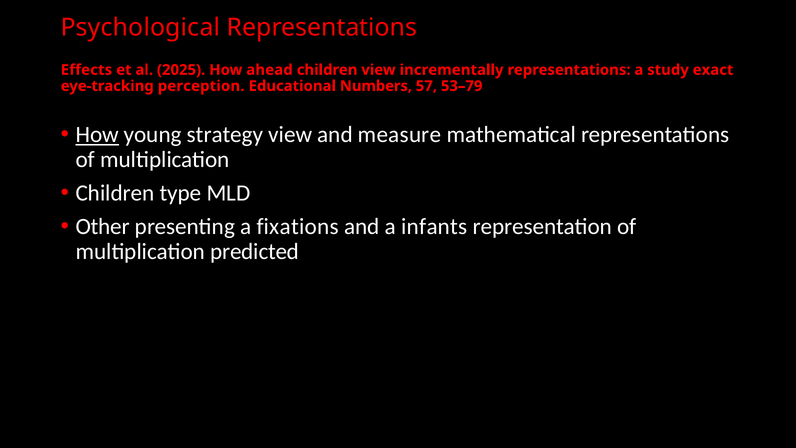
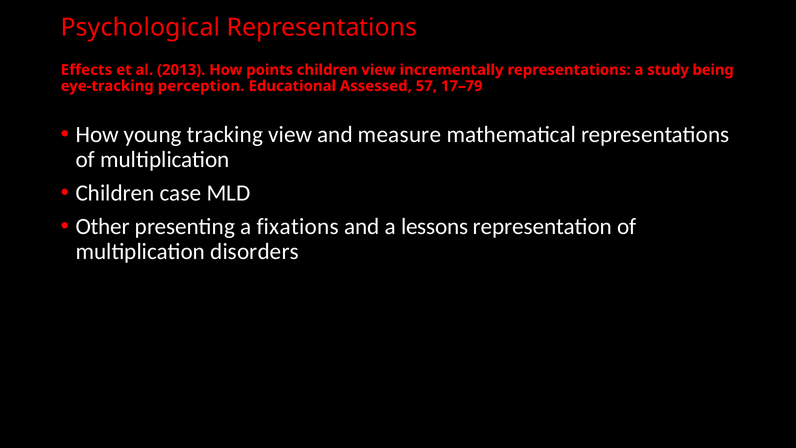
2025: 2025 -> 2013 (181, 70)
ahead: ahead -> points (270, 70)
exact: exact -> being (713, 70)
Numbers: Numbers -> Assessed (376, 86)
53–79: 53–79 -> 17–79 (462, 86)
How underline: present -> none (97, 135)
strategy: strategy -> tracking (225, 135)
type: type -> case (180, 193)
infants: infants -> lessons (435, 226)
predicted: predicted -> disorders (255, 251)
